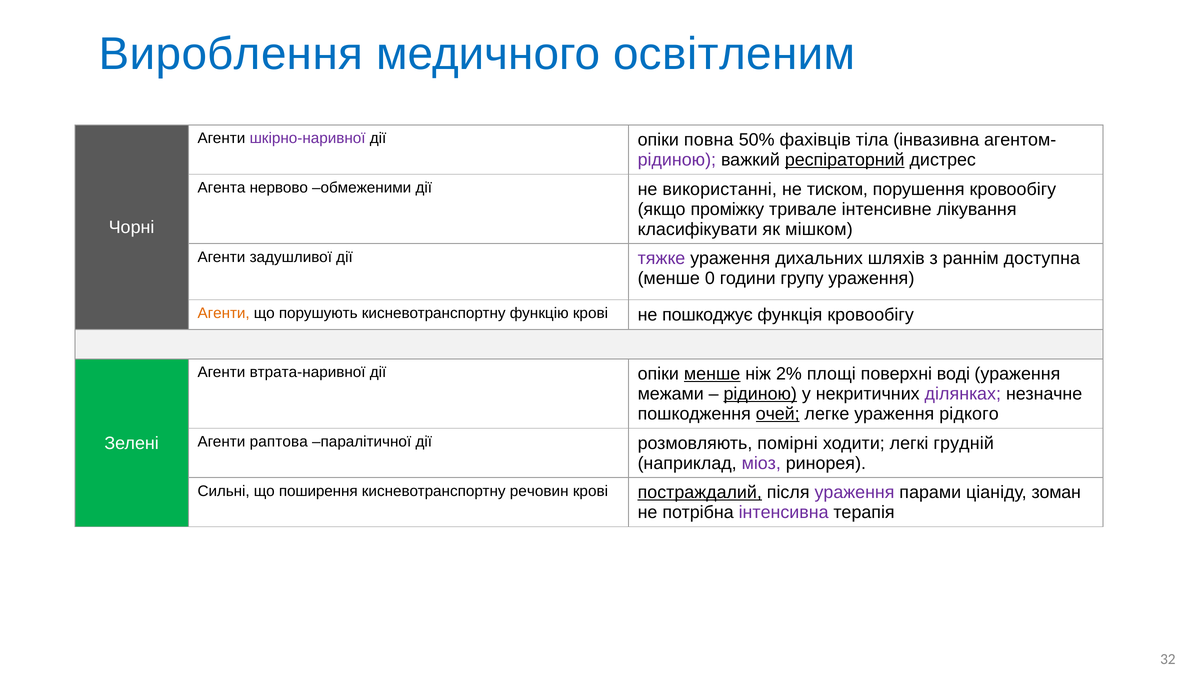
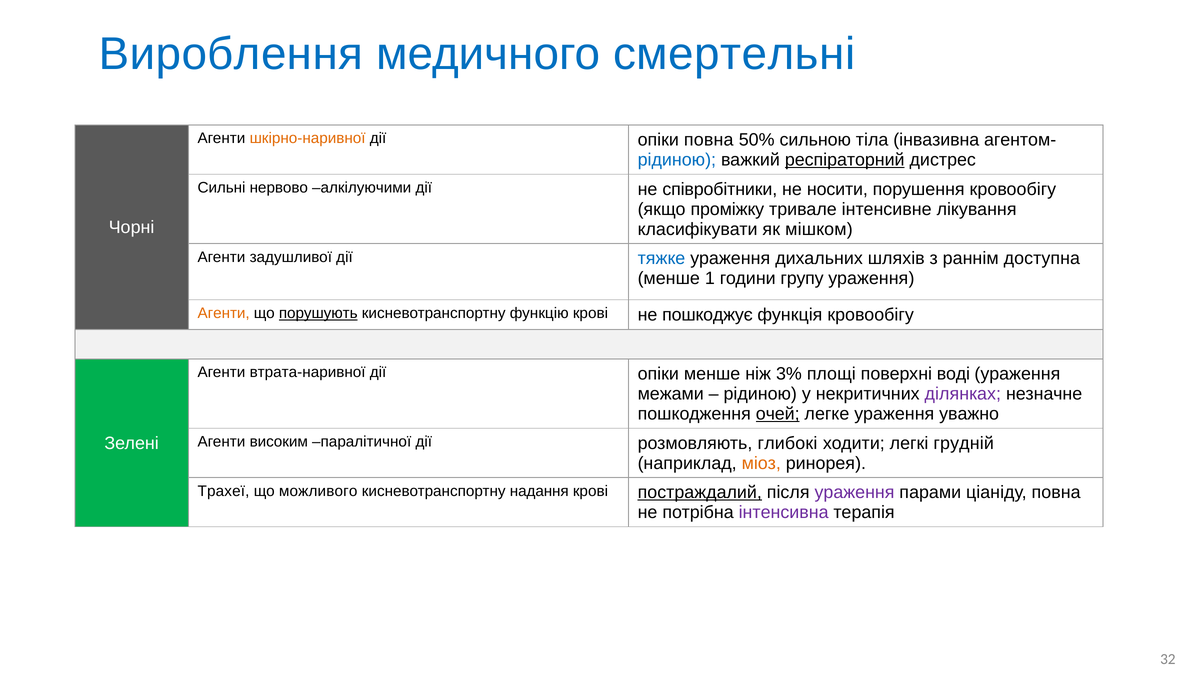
освітленим: освітленим -> смертельні (734, 54)
шкірно-наривної colour: purple -> orange (308, 138)
фахівців: фахівців -> сильною (815, 140)
рідиною colour: purple -> blue (677, 160)
Агента: Агента -> Сильні (221, 188)
обмеженими: обмеженими -> алкілуючими (362, 188)
використанні: використанні -> співробітники (720, 189)
тиском: тиском -> носити (837, 189)
тяжке colour: purple -> blue (661, 259)
0: 0 -> 1 (710, 279)
порушують underline: none -> present (318, 313)
менше underline: present -> none (712, 374)
2%: 2% -> 3% (789, 374)
рідиною underline: present -> none (760, 394)
рідкого: рідкого -> уважно (969, 414)
раптова: раптова -> високим (279, 442)
помірні: помірні -> глибокі (788, 443)
міоз colour: purple -> orange (761, 463)
Сильні: Сильні -> Трахеї (223, 491)
поширення: поширення -> можливого (318, 491)
речовин: речовин -> надання (539, 491)
ціаніду зоман: зоман -> повна (1056, 492)
